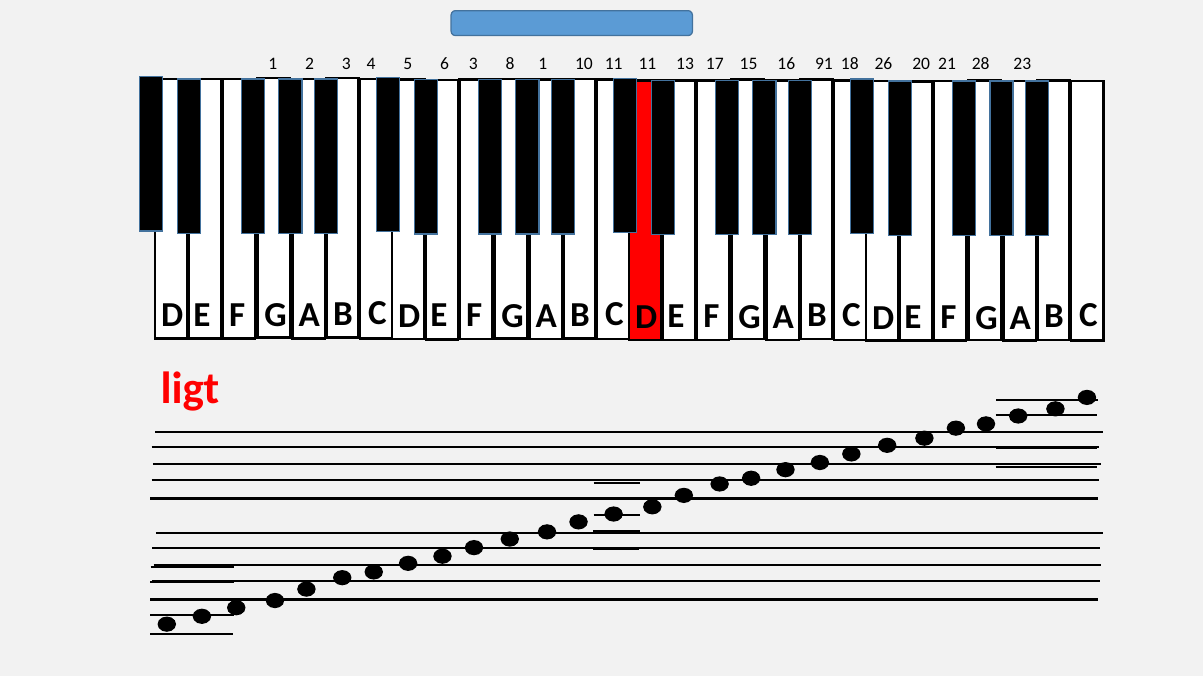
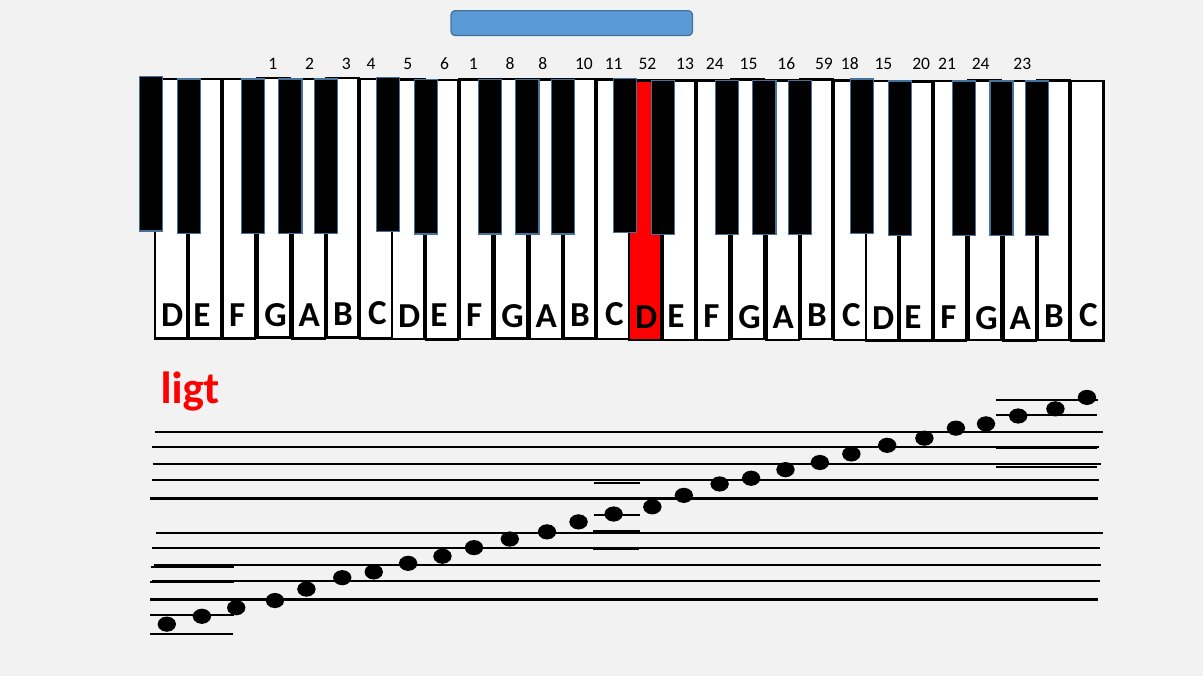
6 3: 3 -> 1 (473, 64)
8 1: 1 -> 8 (543, 64)
11 11: 11 -> 52 (647, 64)
13 17: 17 -> 24 (715, 64)
91: 91 -> 59 (824, 64)
18 26: 26 -> 15 (883, 64)
21 28: 28 -> 24 (981, 64)
